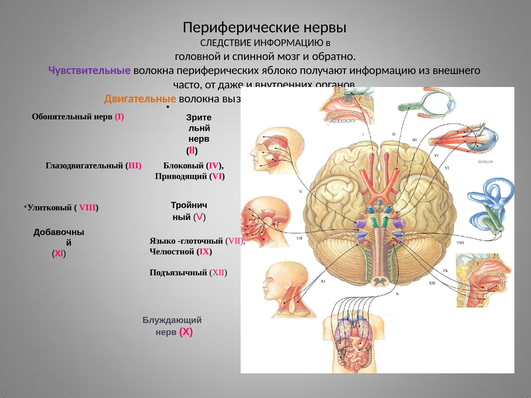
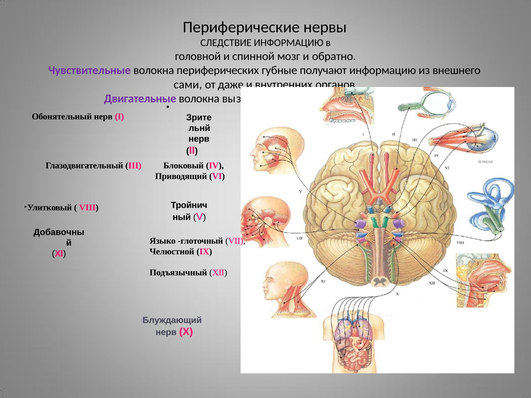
яблоко: яблоко -> губные (279, 70)
часто: часто -> сами (188, 85)
Двигательные colour: orange -> purple (140, 99)
